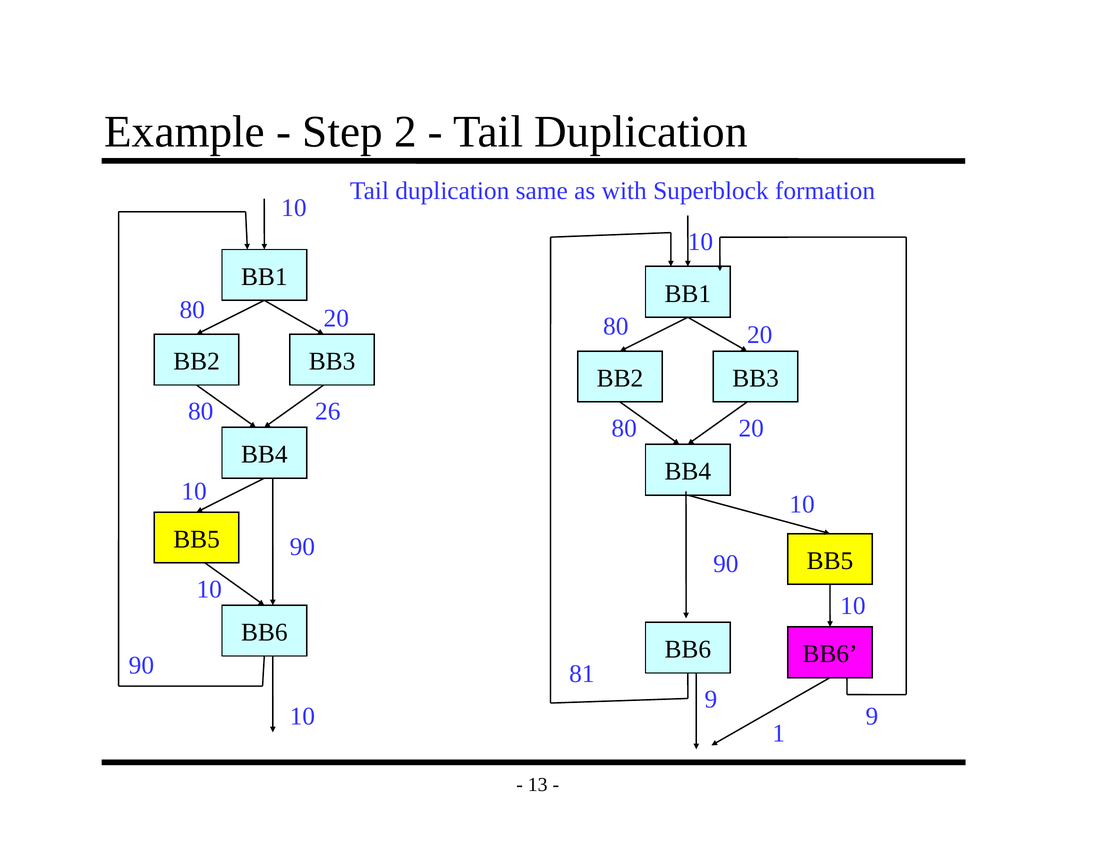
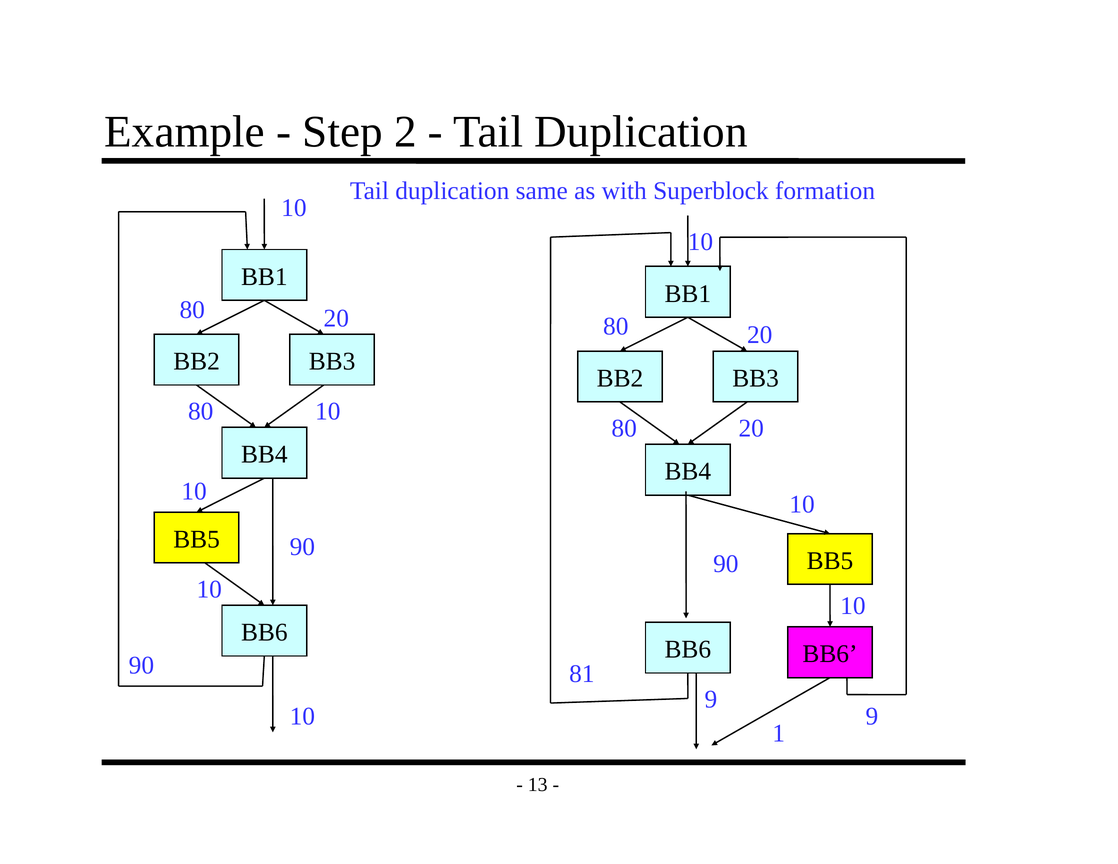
80 26: 26 -> 10 (328, 411)
